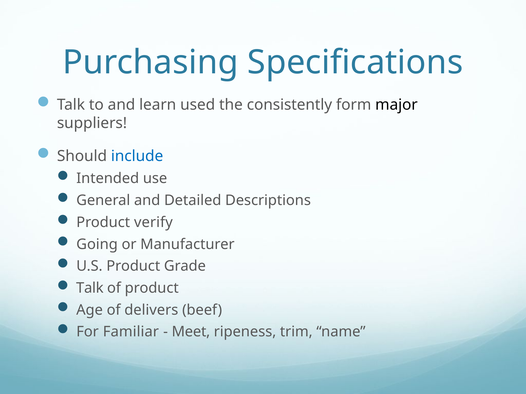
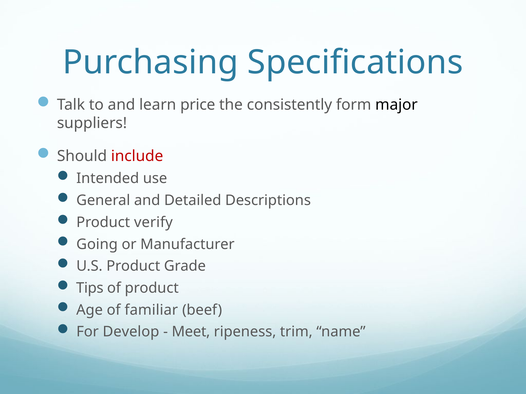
used: used -> price (198, 105)
include colour: blue -> red (137, 156)
Talk: Talk -> Tips (90, 288)
delivers: delivers -> familiar (151, 310)
Familiar: Familiar -> Develop (131, 332)
